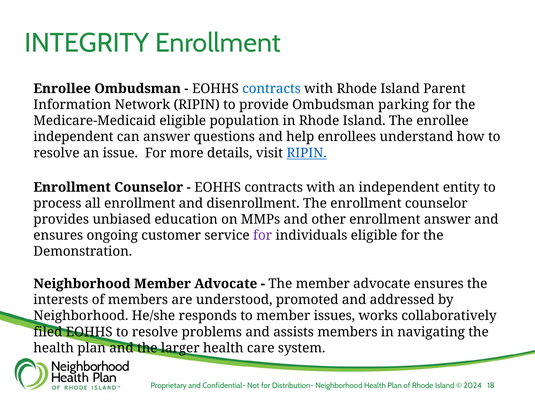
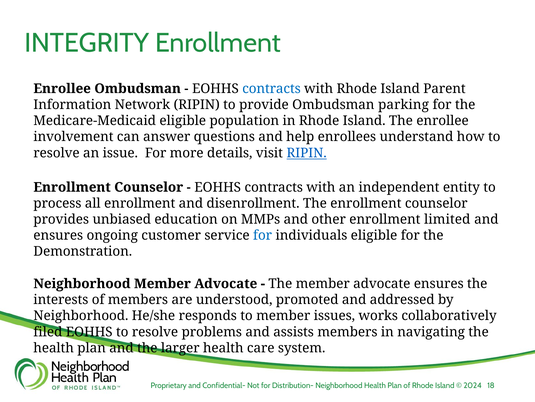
independent: independent -> involvement (73, 137)
enrollment answer: answer -> limited (447, 219)
for colour: purple -> blue (263, 235)
